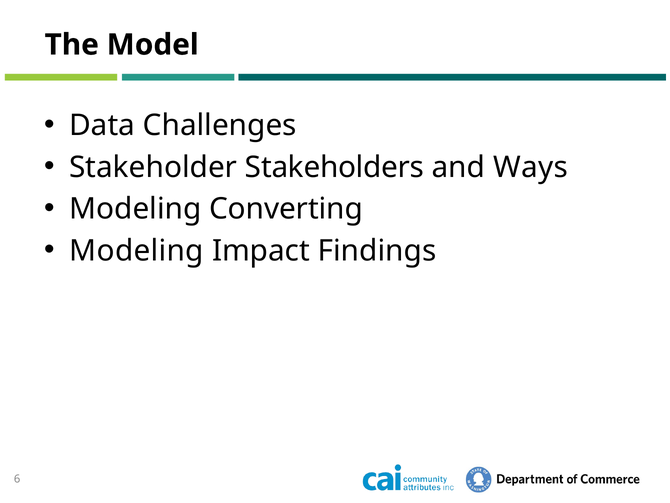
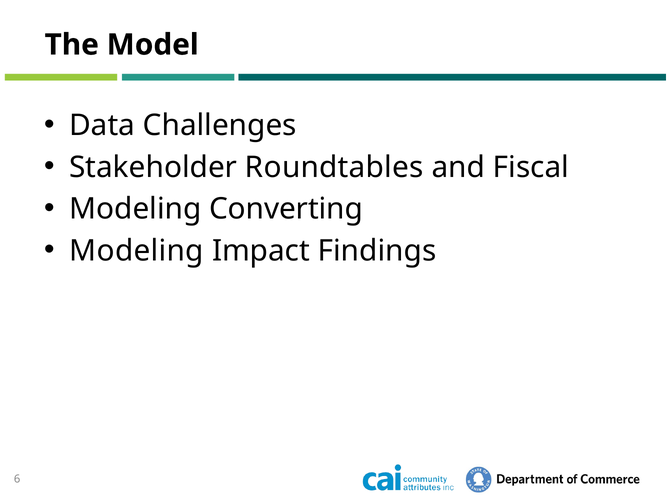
Stakeholders: Stakeholders -> Roundtables (334, 167)
Ways: Ways -> Fiscal (531, 167)
